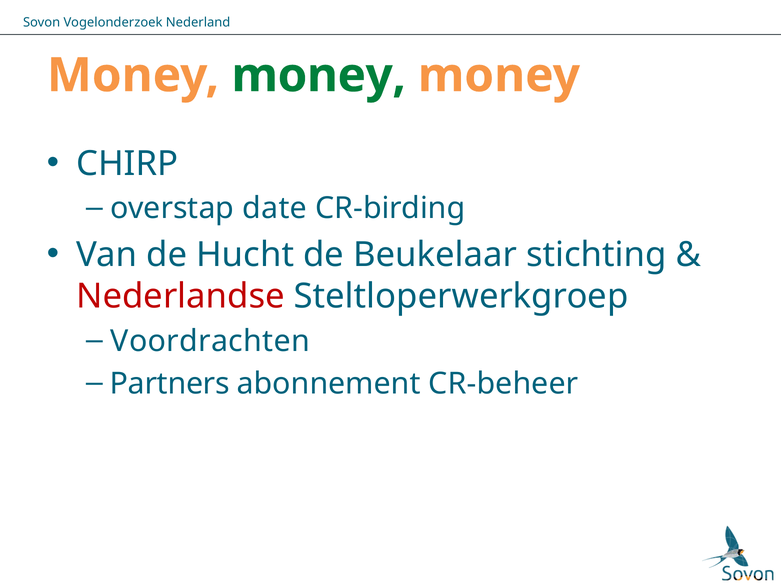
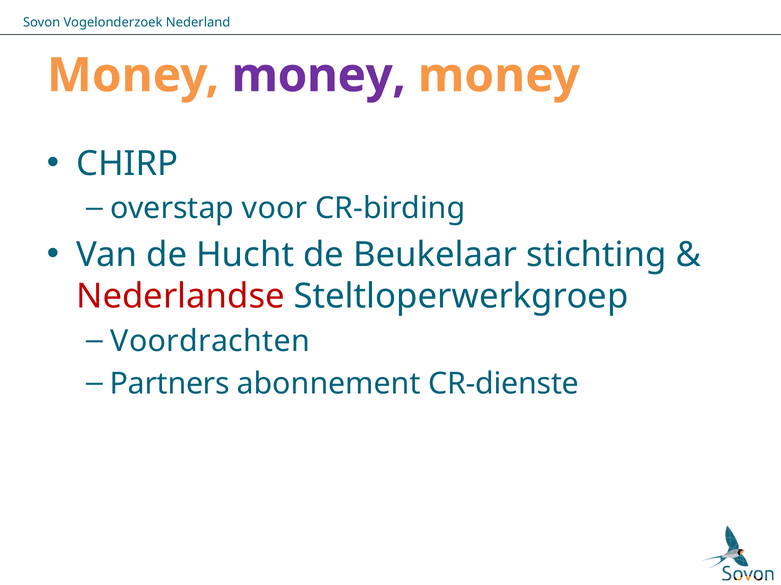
money colour: green -> purple (319, 76)
date: date -> voor (275, 209)
CR-beheer: CR-beheer -> CR-dienste (504, 384)
